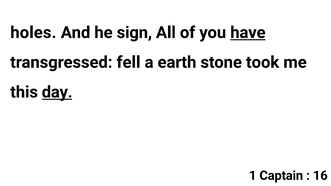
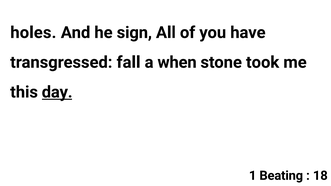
have underline: present -> none (248, 33)
fell: fell -> fall (128, 62)
earth: earth -> when (177, 62)
Captain: Captain -> Beating (281, 176)
16: 16 -> 18 (320, 176)
